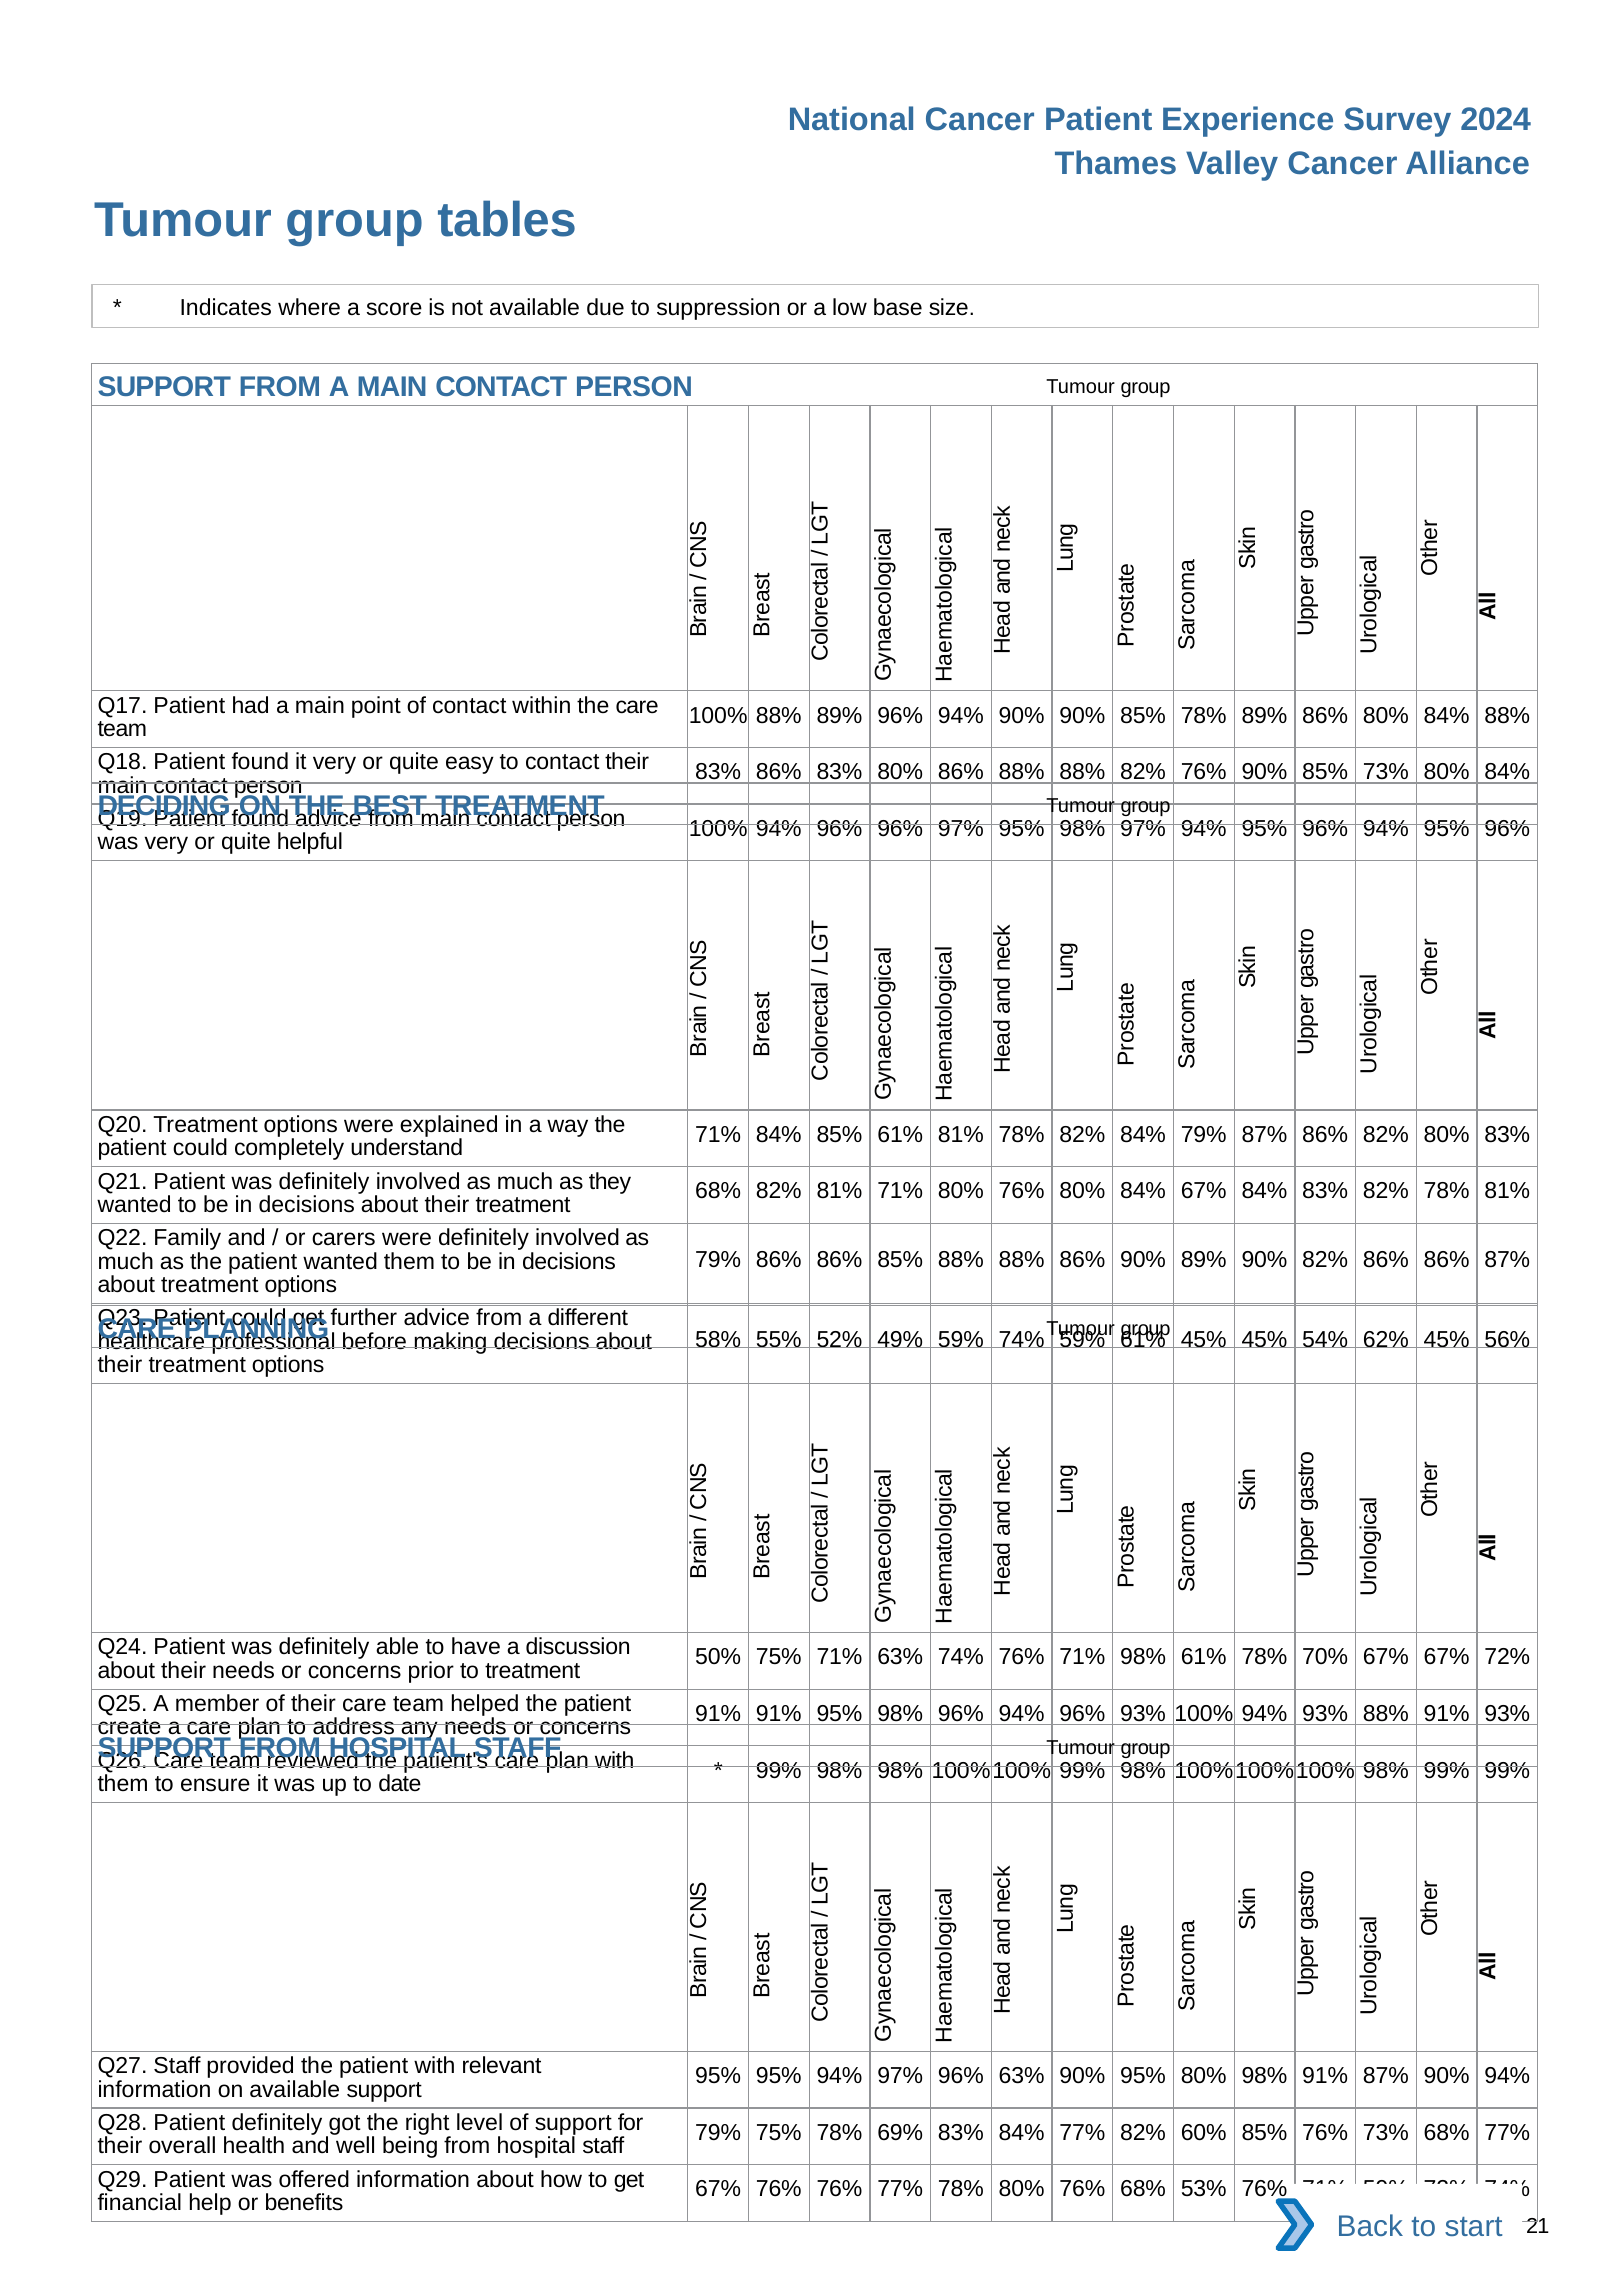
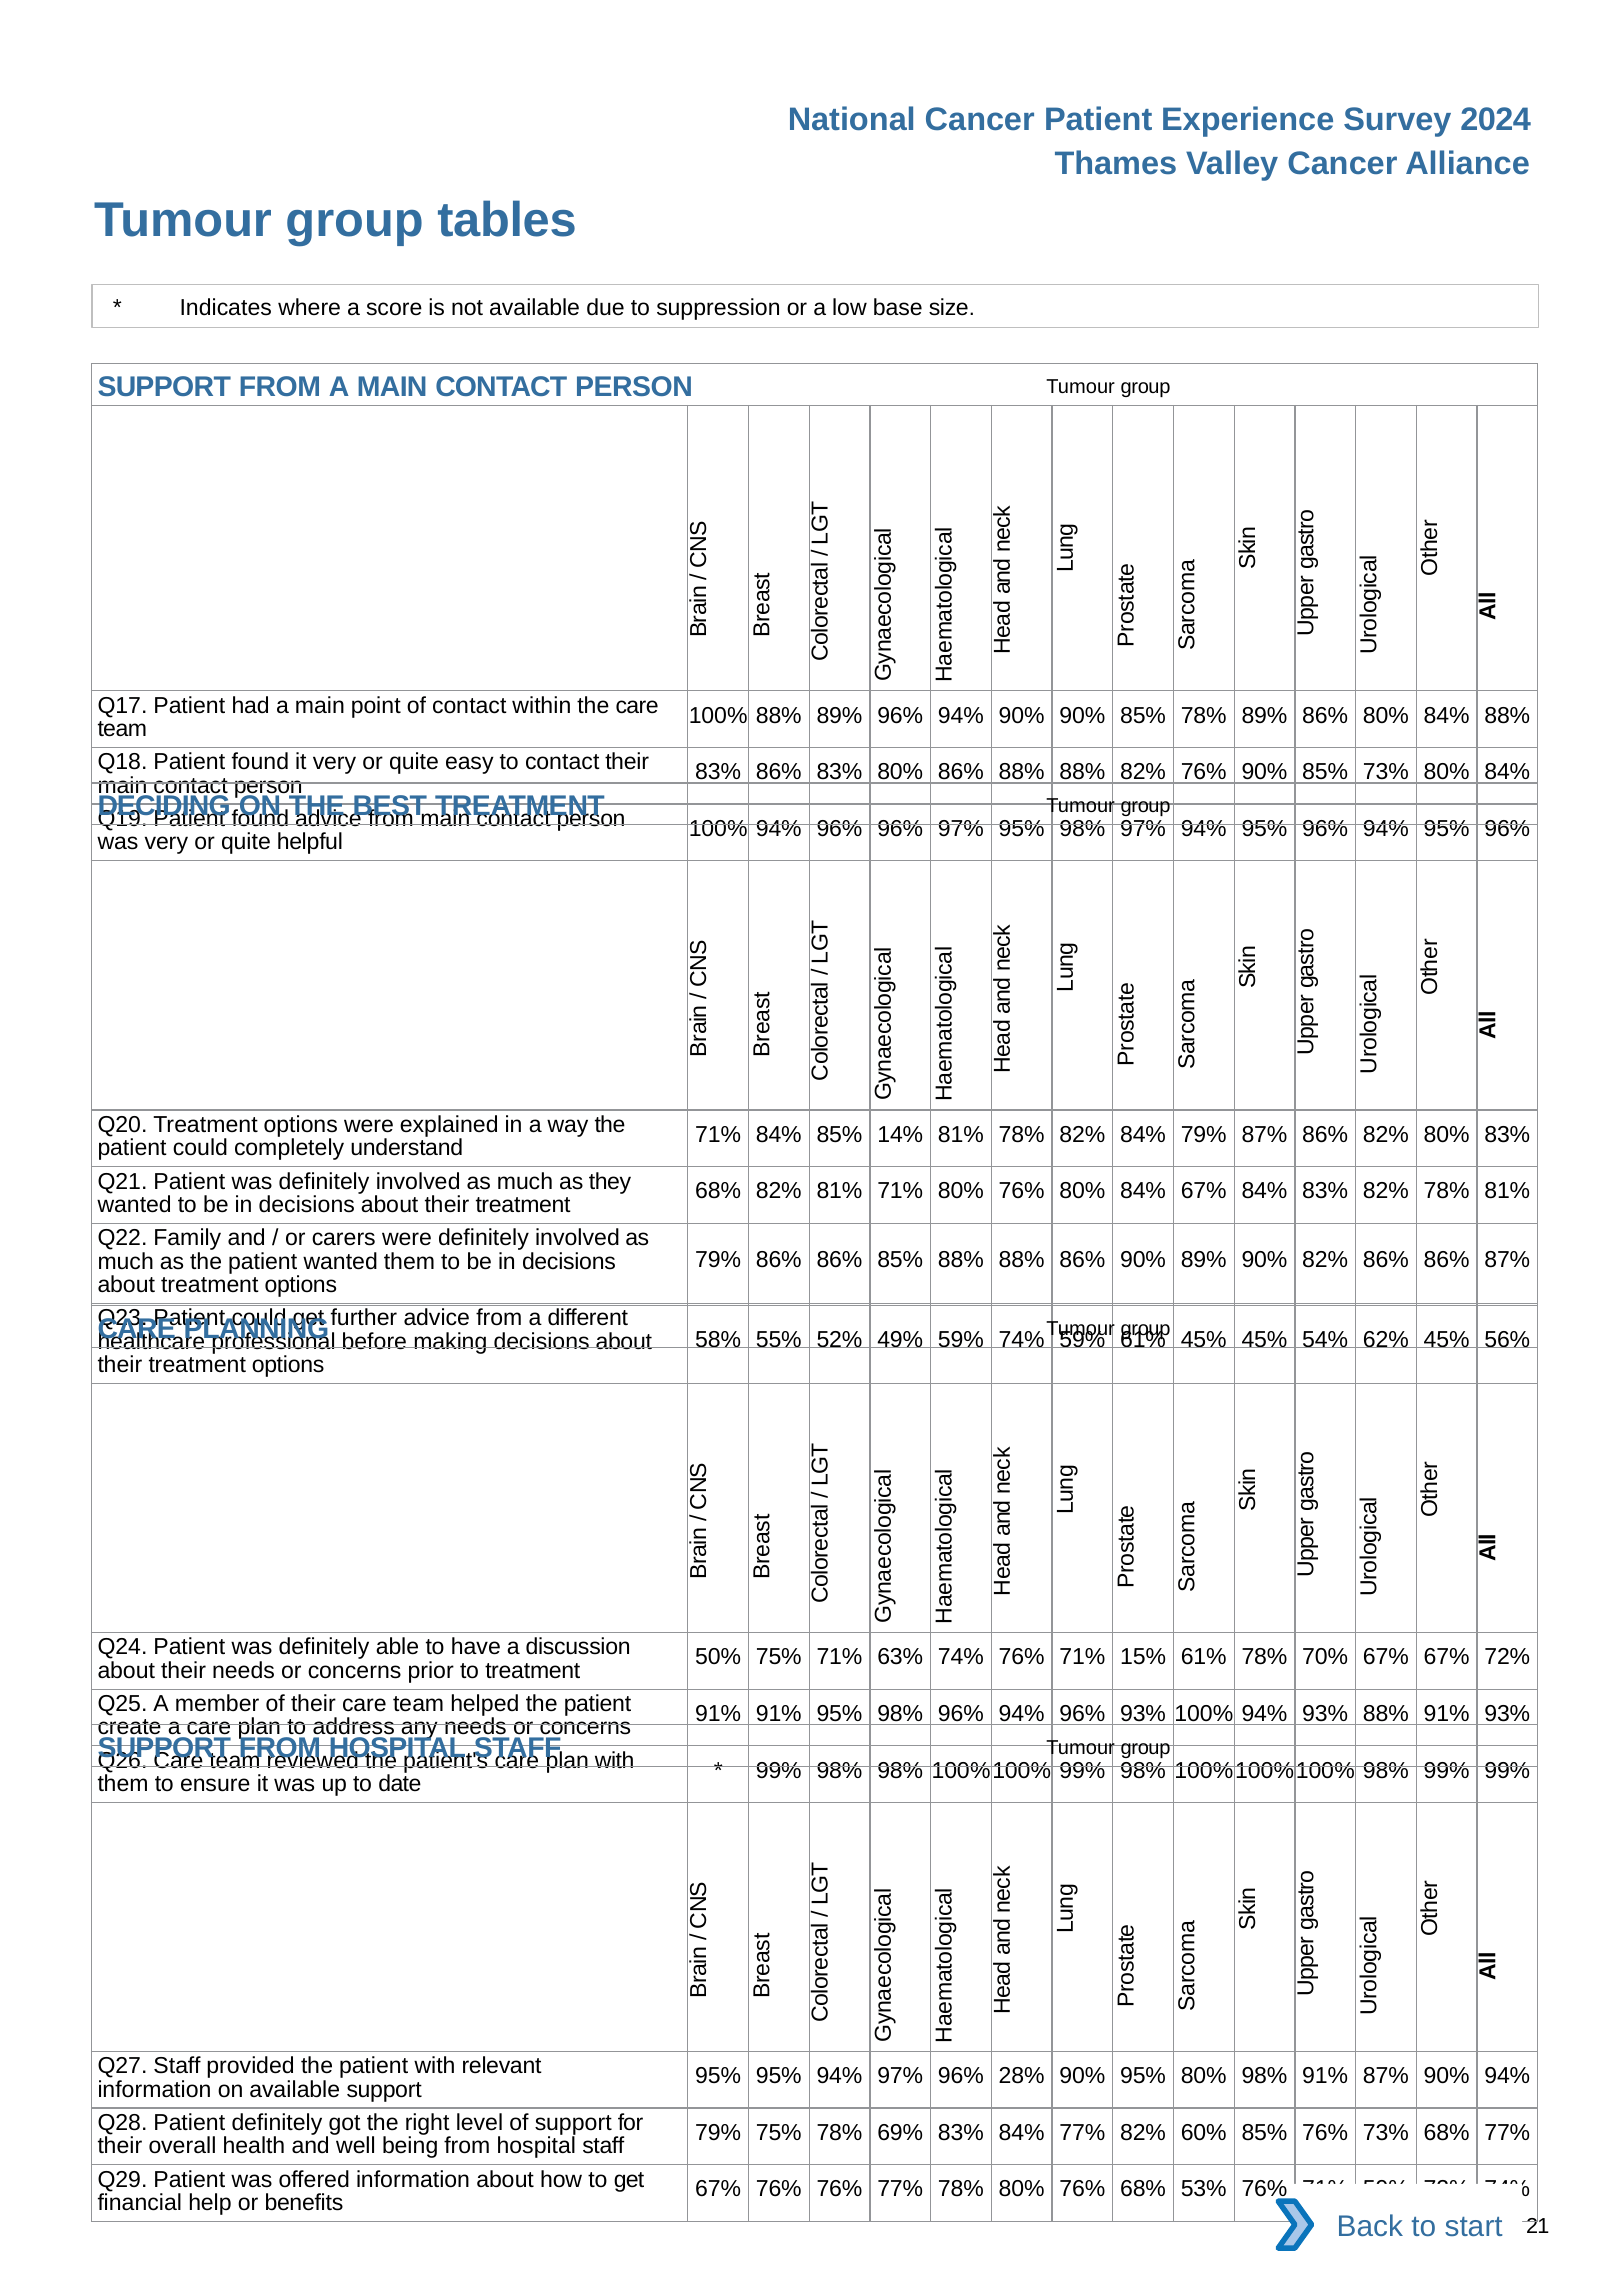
85% 61%: 61% -> 14% (900, 1134)
71% 98%: 98% -> 15% (1143, 1657)
96% 63%: 63% -> 28% (1022, 2076)
